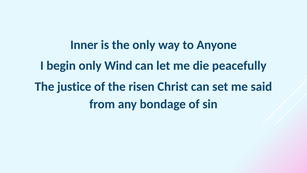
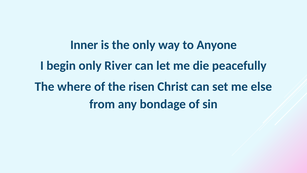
Wind: Wind -> River (118, 66)
justice: justice -> where (74, 86)
said: said -> else (261, 86)
